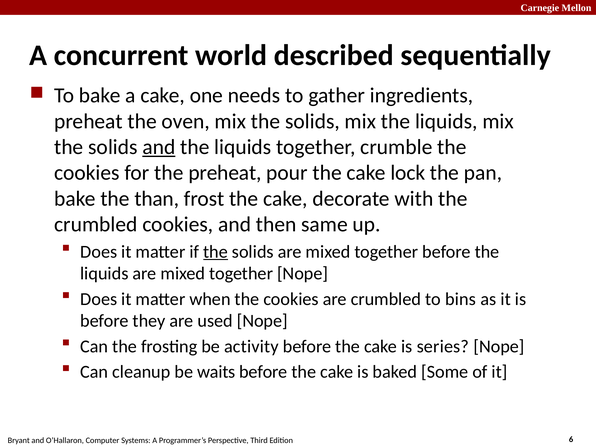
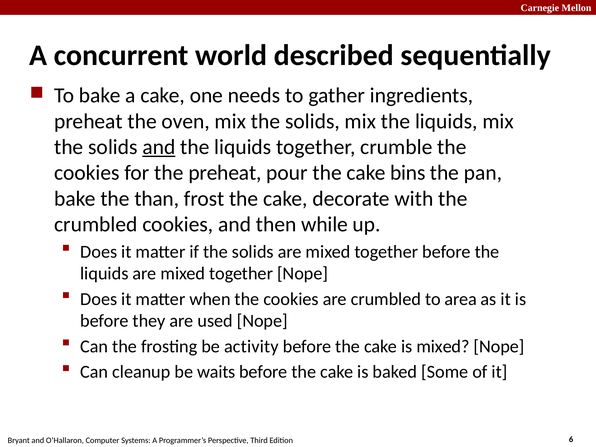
lock: lock -> bins (408, 173)
same: same -> while (325, 225)
the underline: present -> none (216, 252)
bins: bins -> area (461, 299)
is series: series -> mixed (443, 346)
